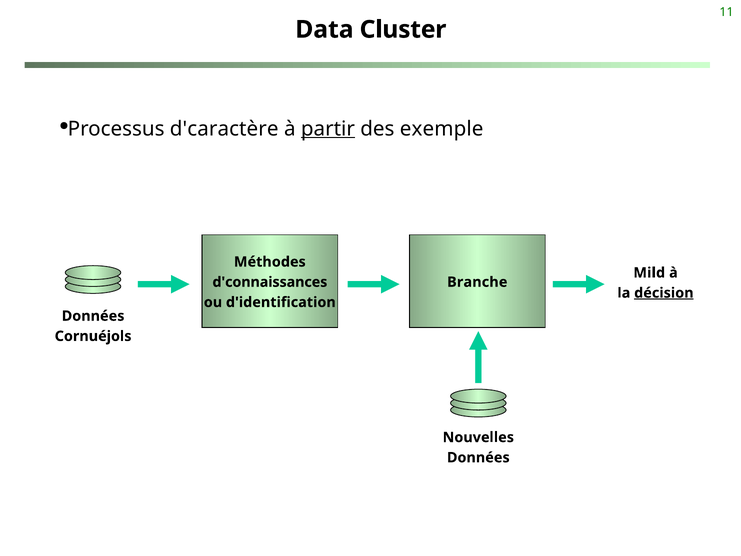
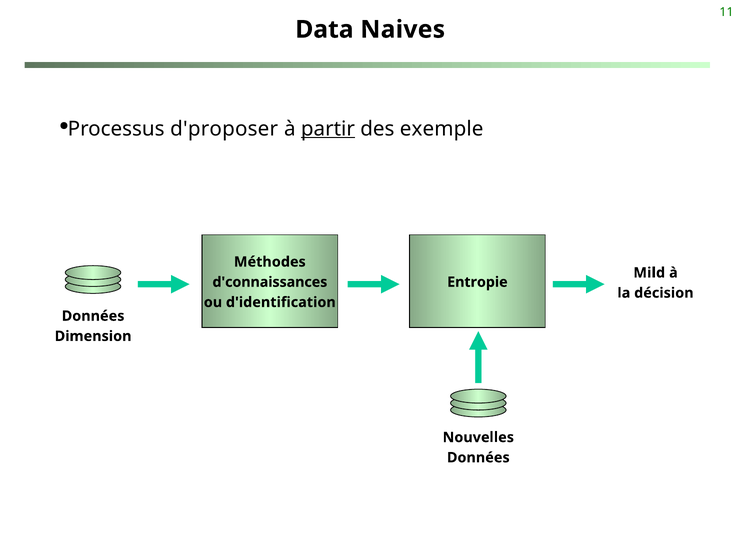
Cluster: Cluster -> Naives (403, 30)
d'caractère: d'caractère -> d'proposer (224, 129)
Branche: Branche -> Entropie (477, 282)
décision underline: present -> none (664, 293)
Cornuéjols: Cornuéjols -> Dimension (93, 336)
